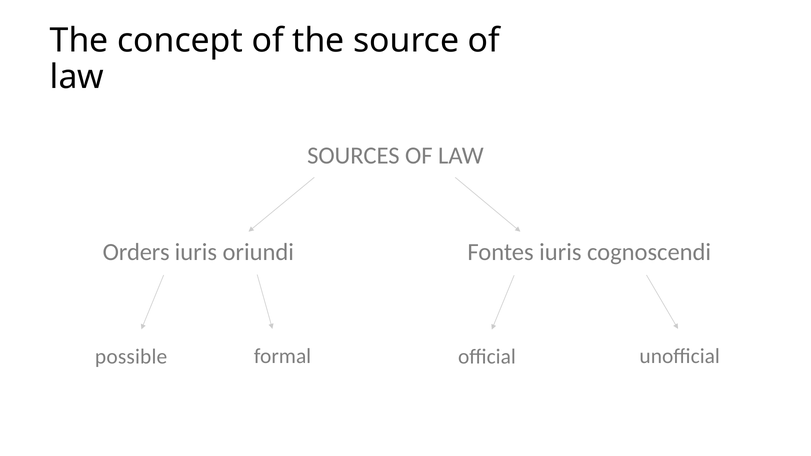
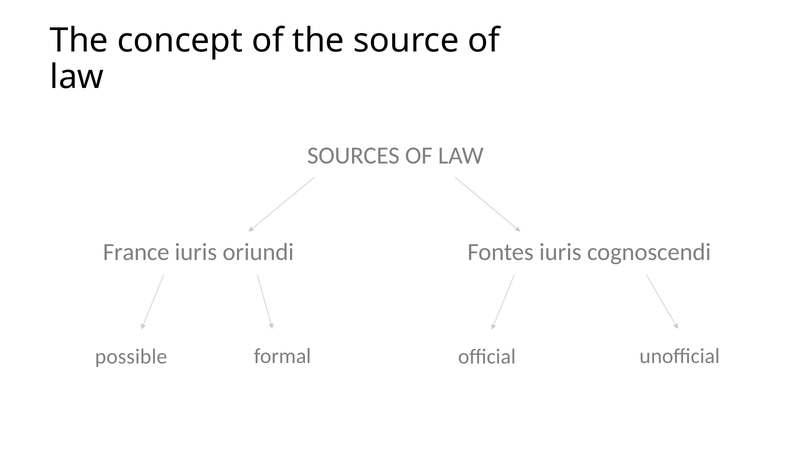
Orders: Orders -> France (136, 252)
